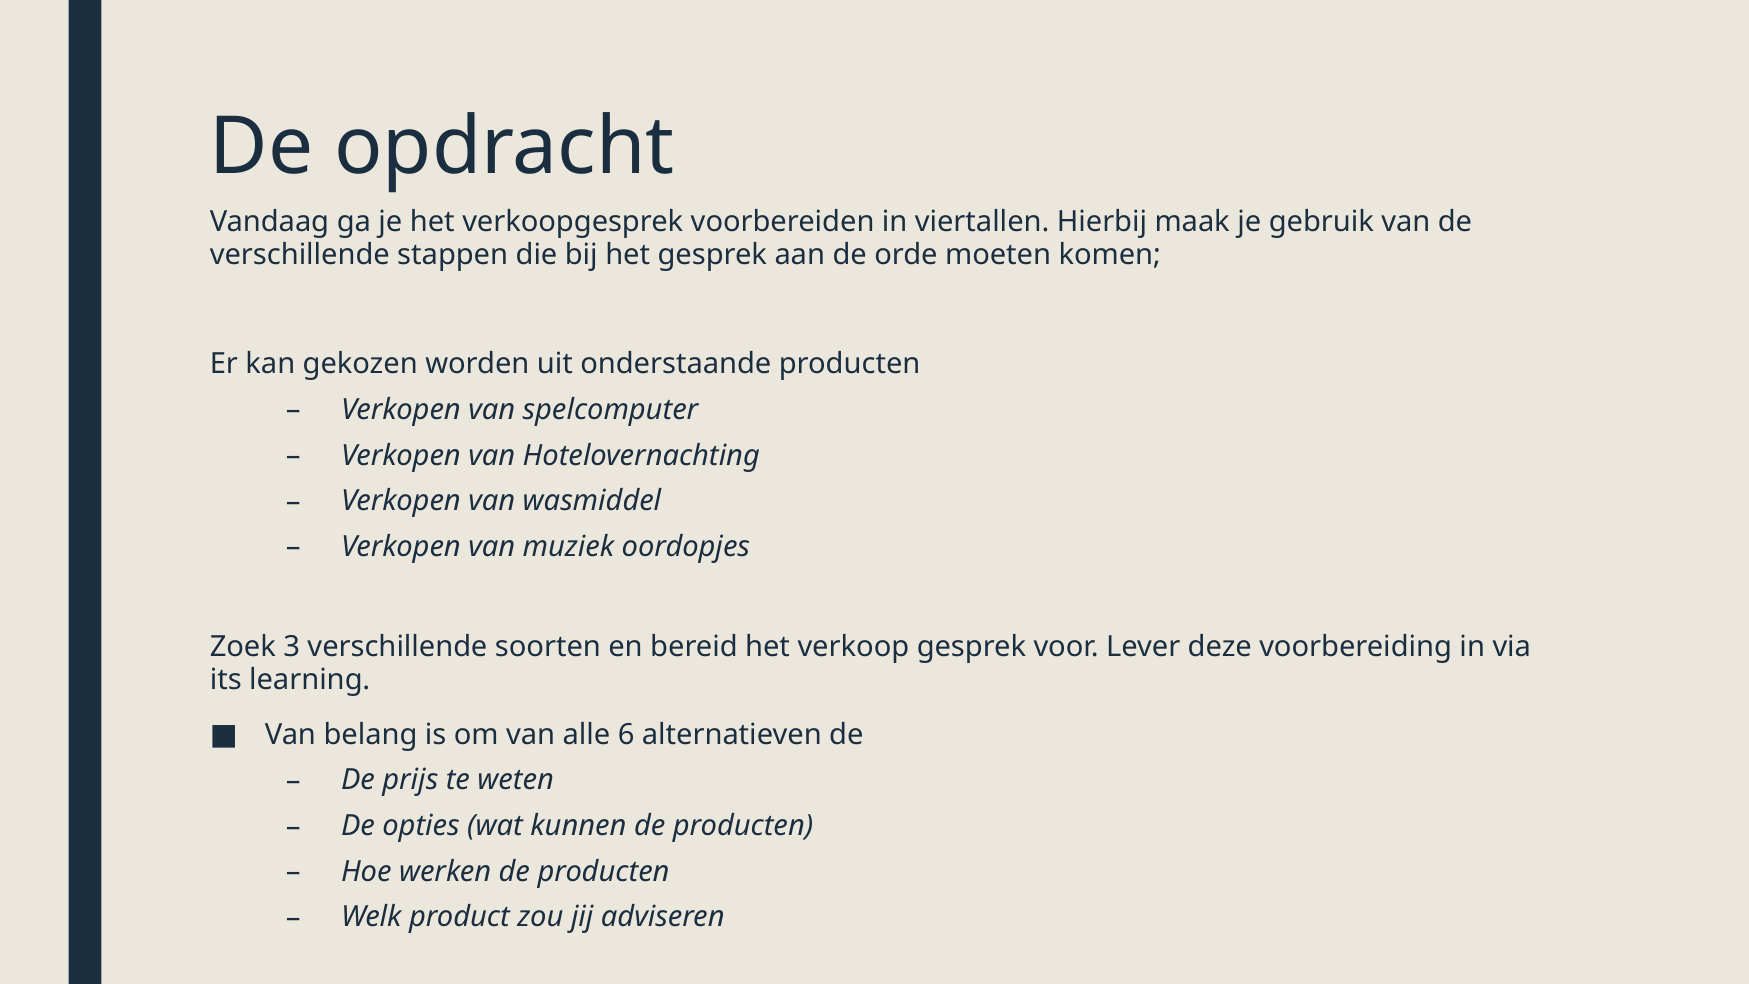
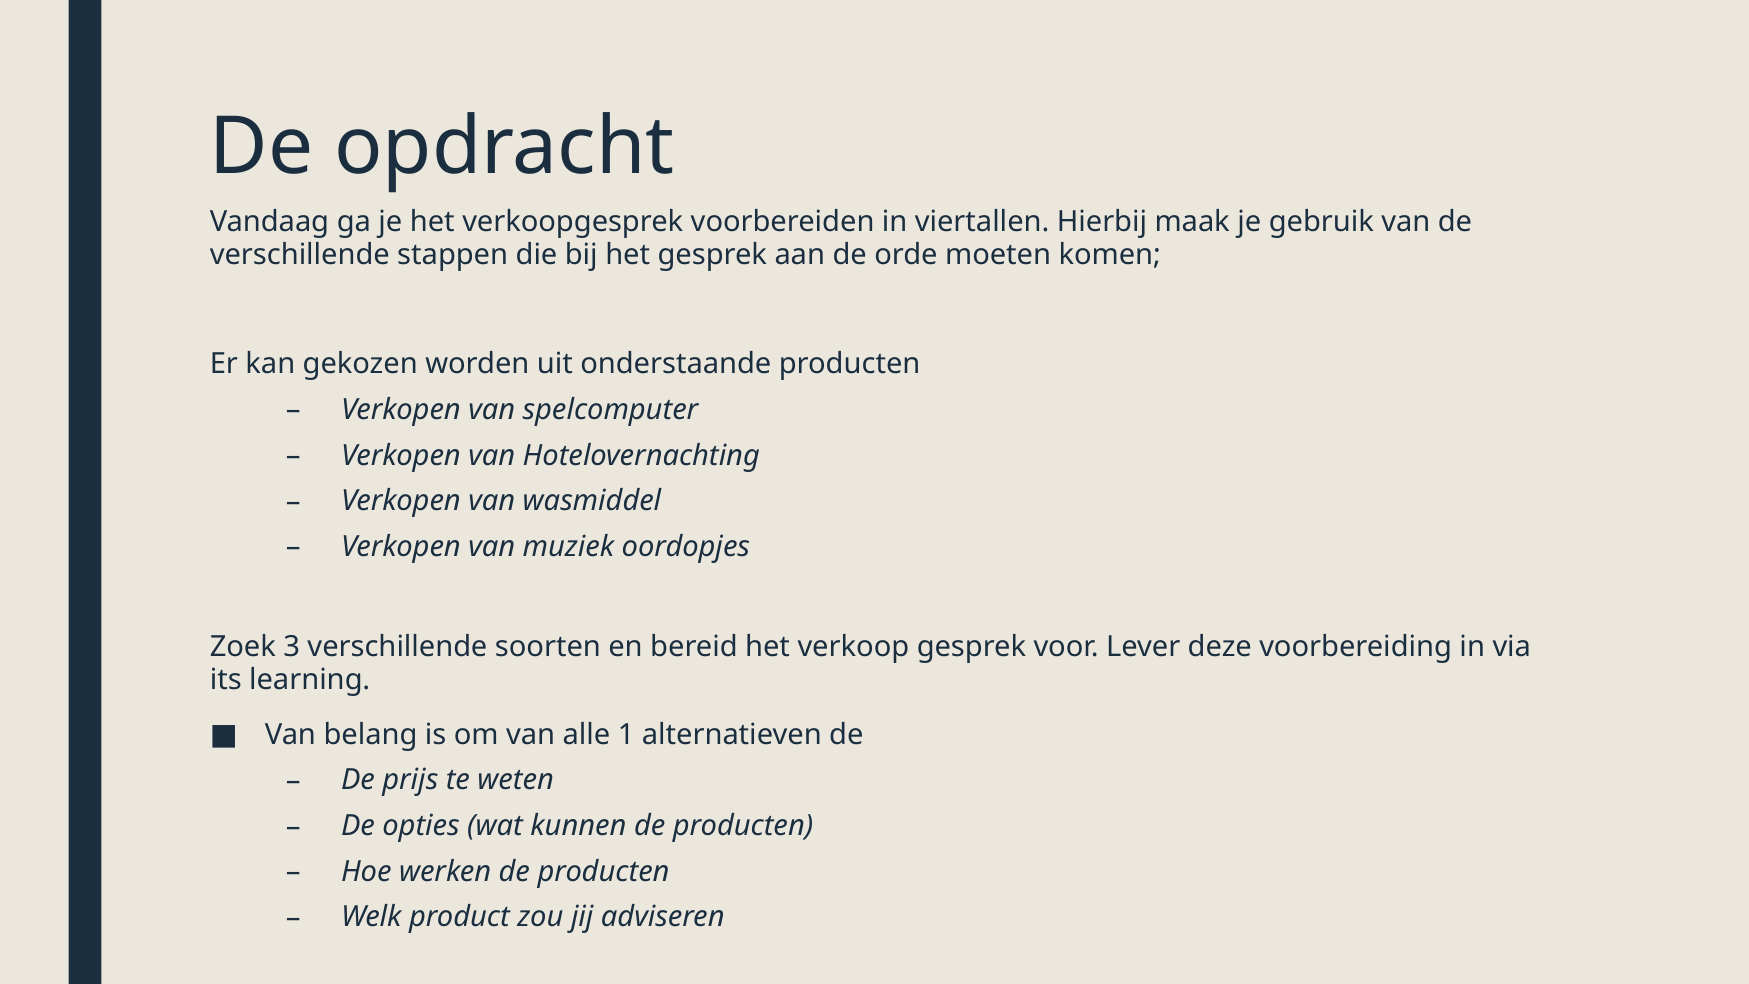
6: 6 -> 1 (626, 735)
